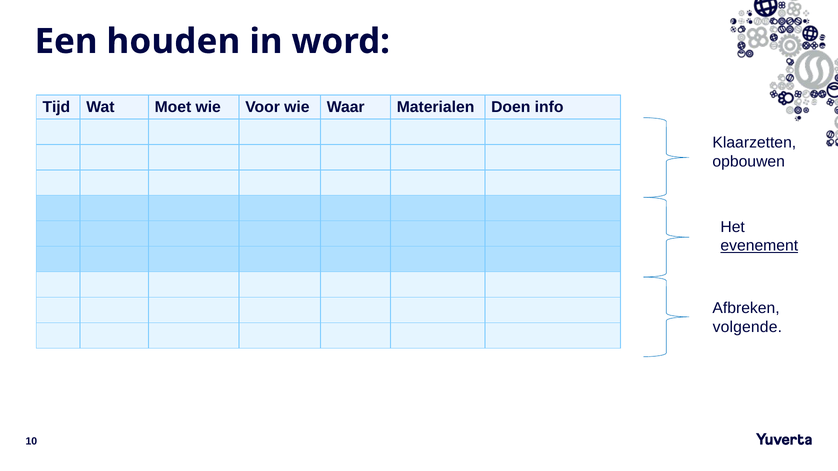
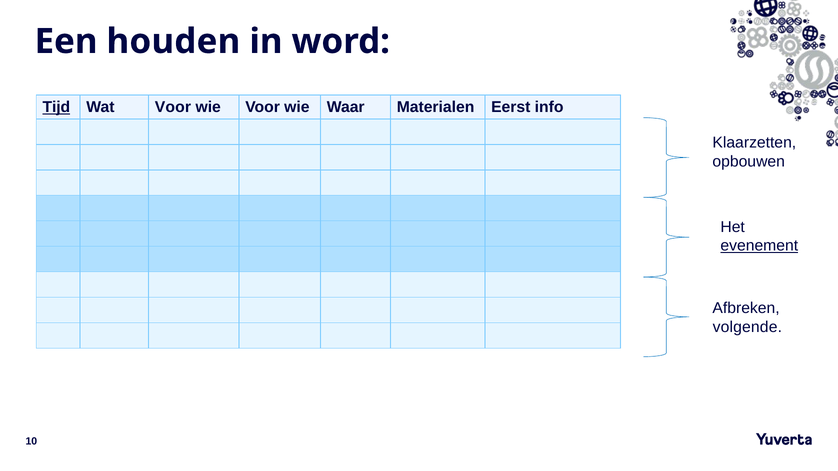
Tijd underline: none -> present (56, 107)
Wat Moet: Moet -> Voor (173, 107)
Doen: Doen -> Eerst (511, 107)
